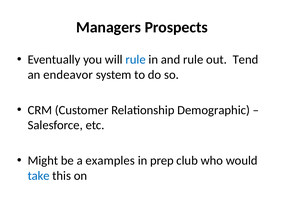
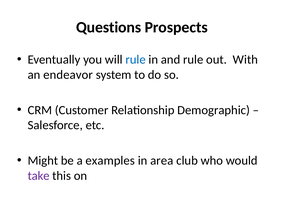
Managers: Managers -> Questions (109, 27)
Tend: Tend -> With (245, 60)
prep: prep -> area (162, 161)
take colour: blue -> purple (39, 176)
